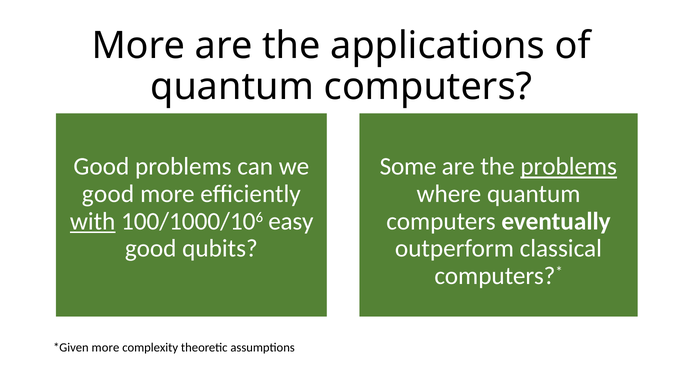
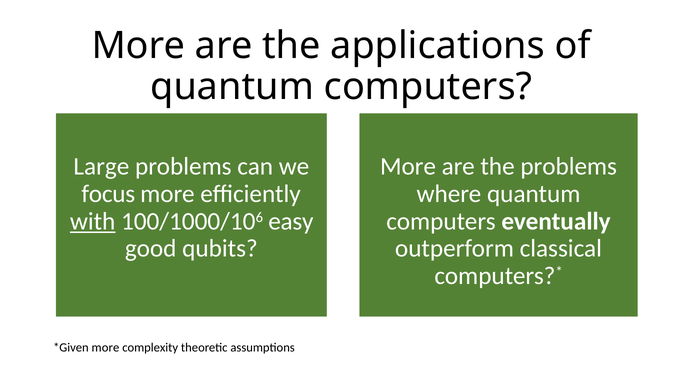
Good: Good -> Large (101, 166)
Some: Some -> More (408, 166)
problems underline: present -> none (569, 166)
good: good -> focus (108, 194)
